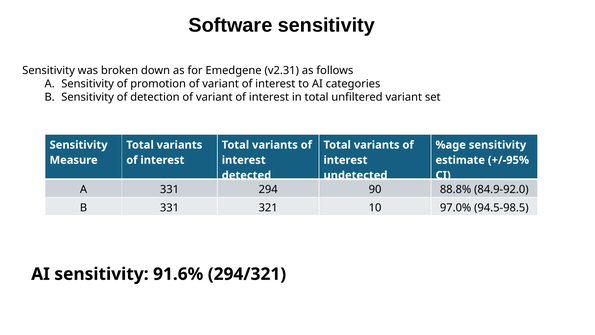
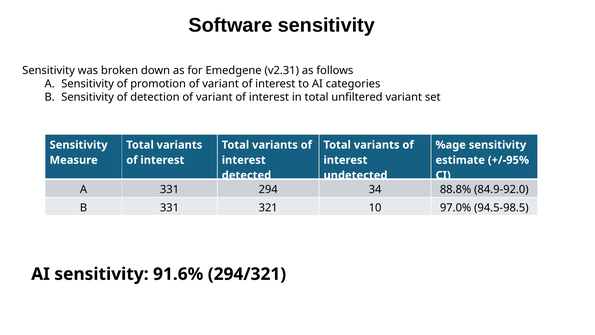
90: 90 -> 34 (375, 189)
